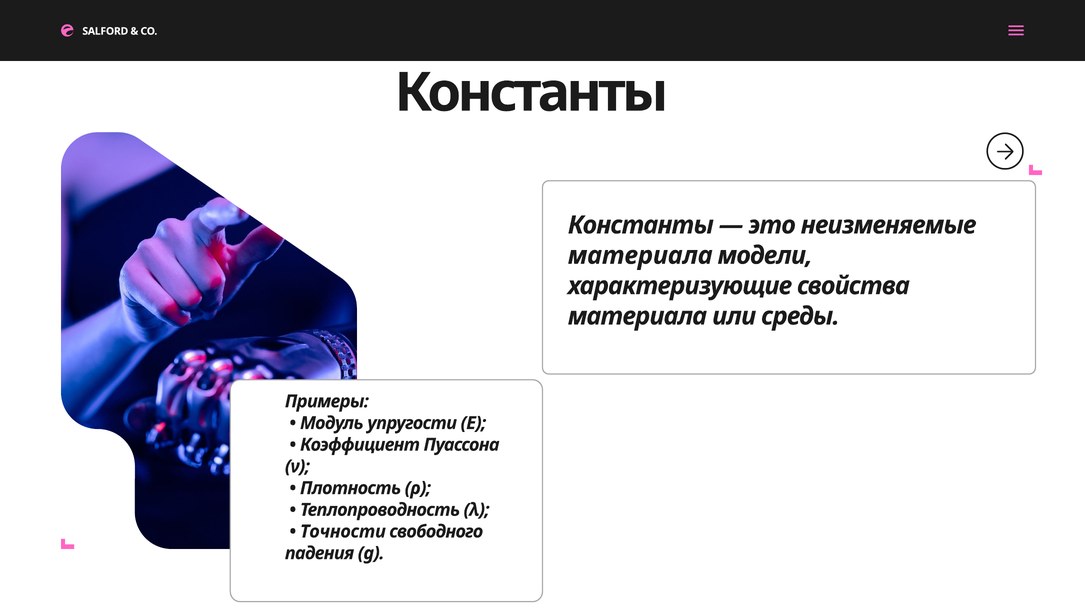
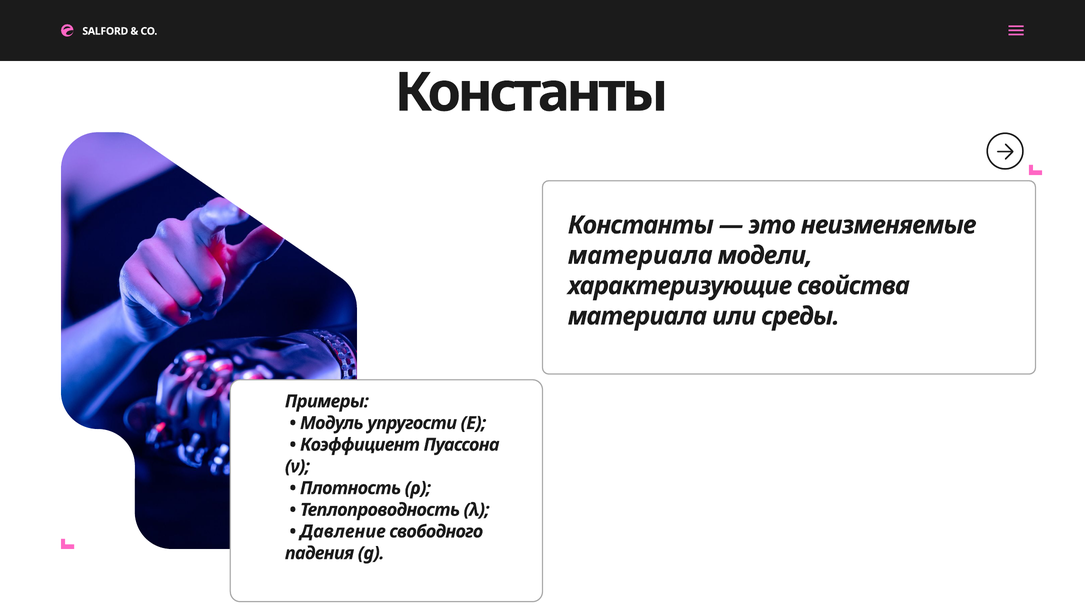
Точности: Точности -> Давление (343, 532)
